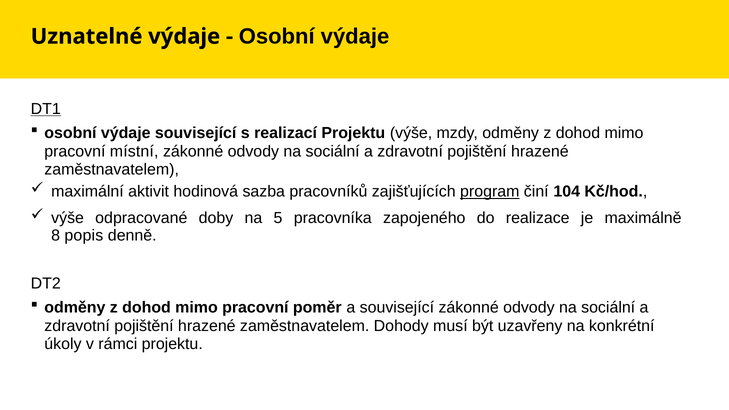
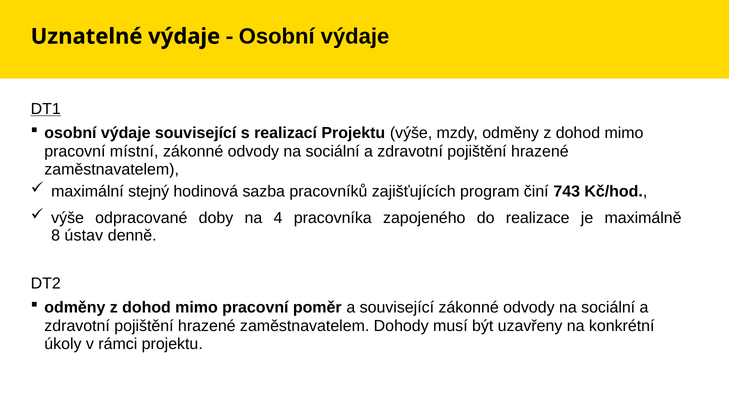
aktivit: aktivit -> stejný (149, 192)
program underline: present -> none (490, 192)
104: 104 -> 743 (567, 192)
5: 5 -> 4 (278, 218)
popis: popis -> ústav (84, 235)
